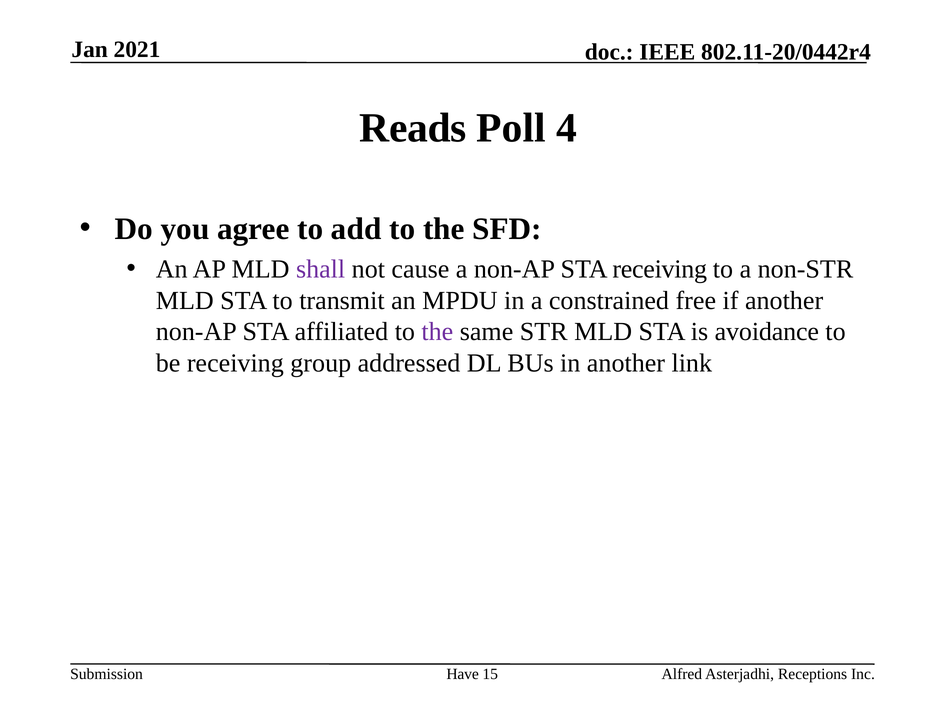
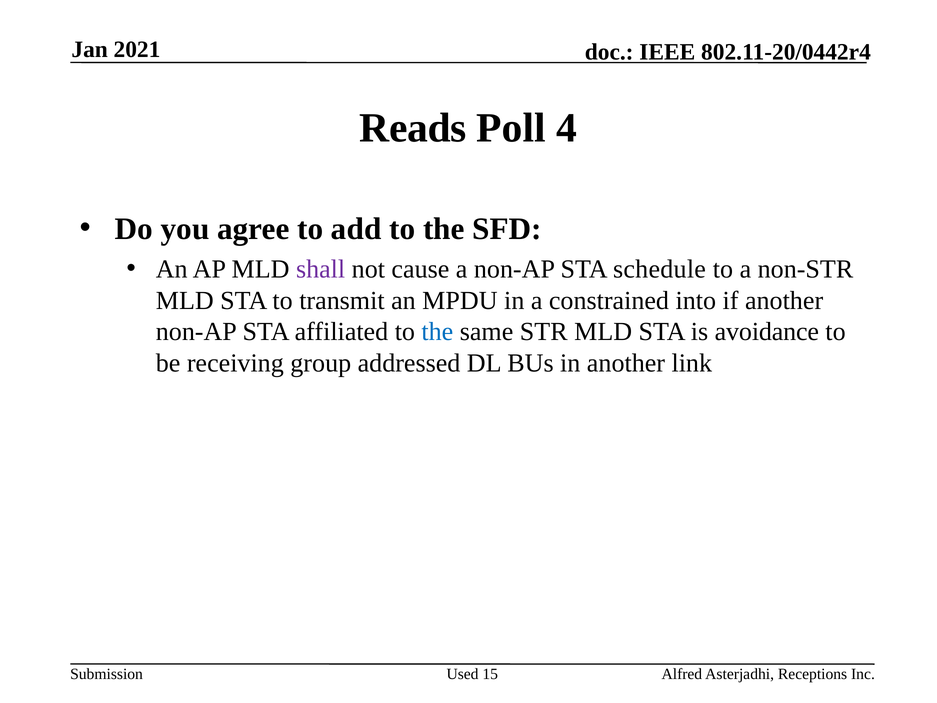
STA receiving: receiving -> schedule (659, 269)
free: free -> into (696, 300)
the colour: purple -> blue (437, 332)
Have: Have -> Used (463, 674)
